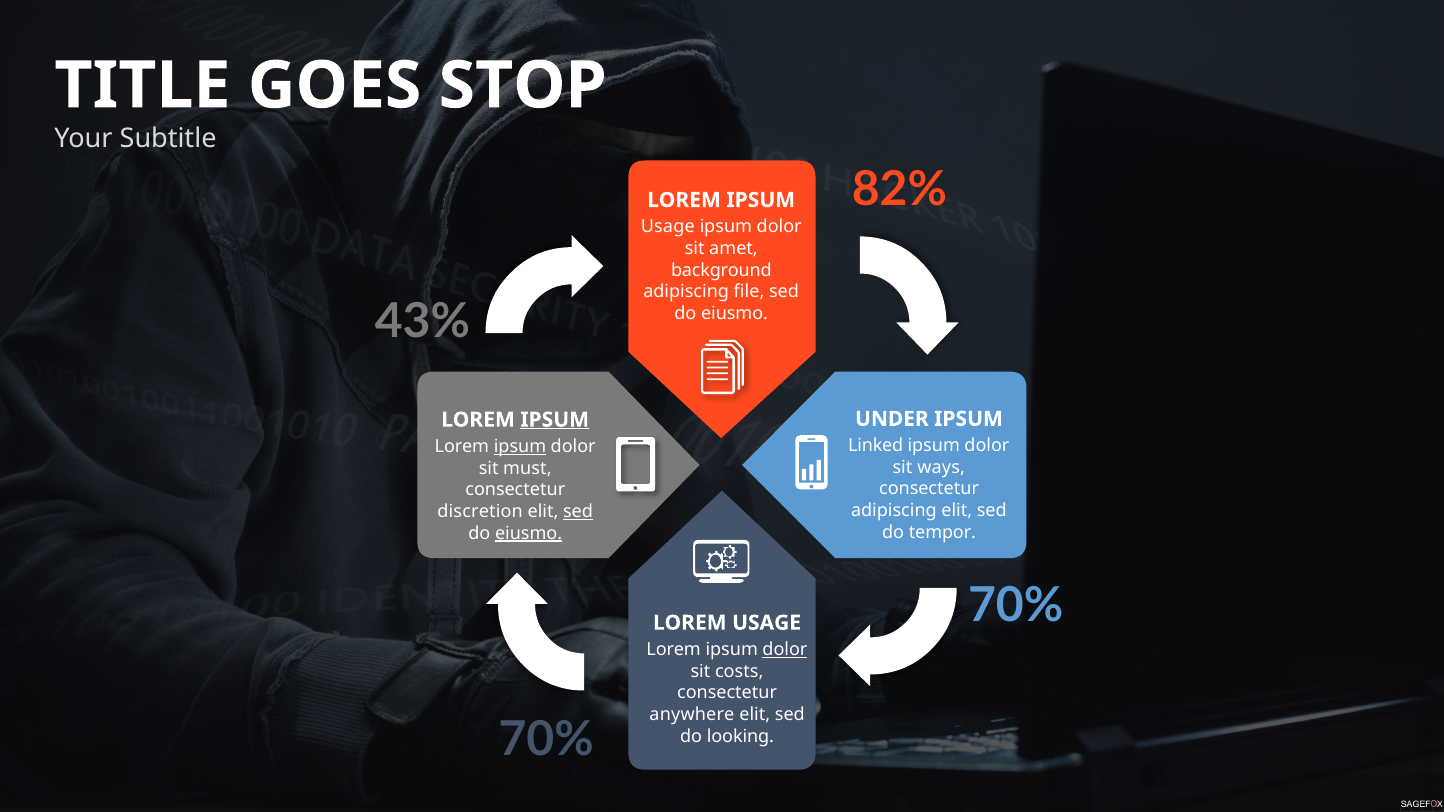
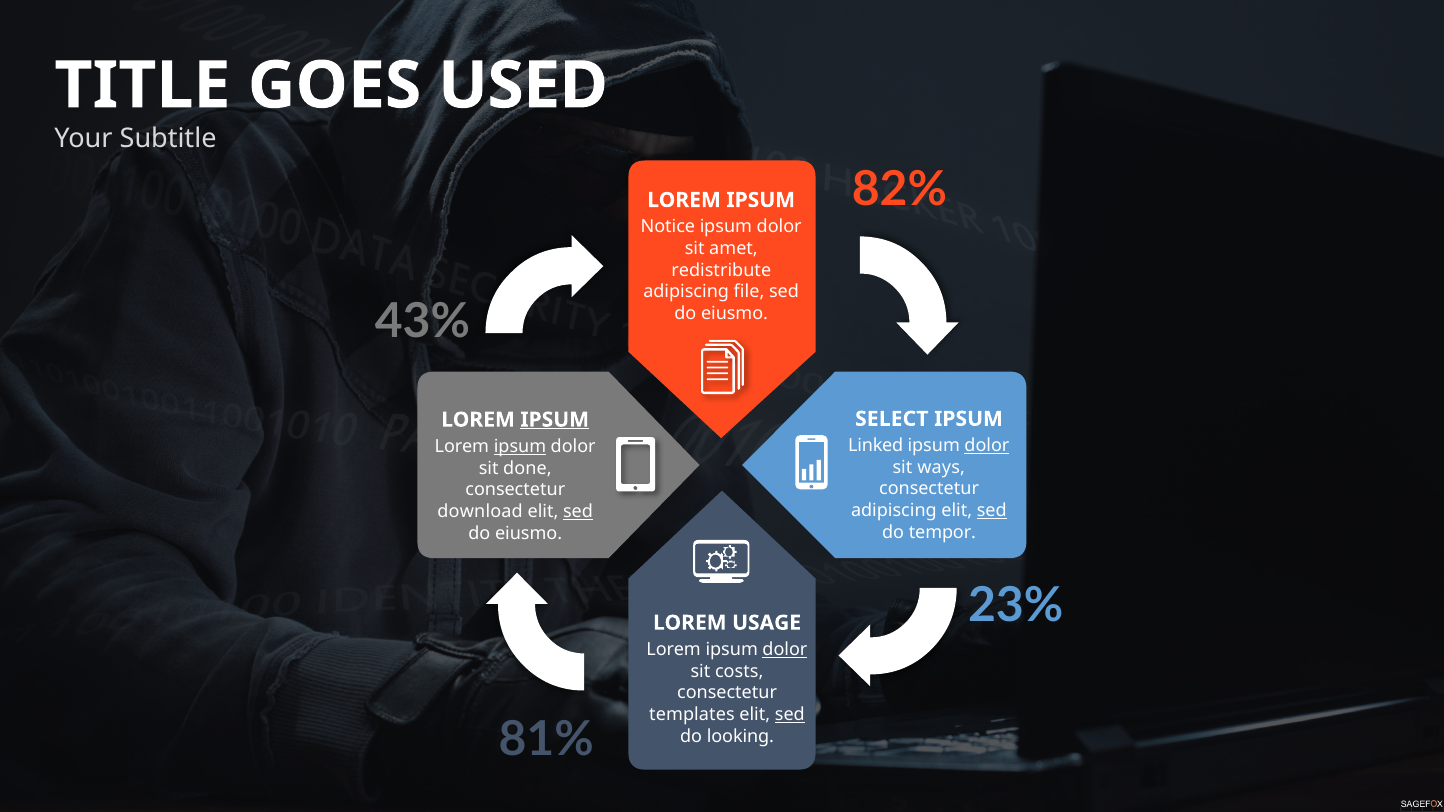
STOP: STOP -> USED (523, 86)
Usage: Usage -> Notice (668, 227)
background: background -> redistribute (721, 270)
UNDER: UNDER -> SELECT (892, 419)
dolor underline: none -> present (987, 446)
must: must -> done (527, 468)
sed underline: none -> present (992, 511)
discretion: discretion -> download (480, 512)
eiusmo underline: present -> none (529, 533)
70%: 70% -> 23% (1016, 606)
anywhere: anywhere -> templates (692, 715)
sed underline: none -> present (790, 715)
70%: 70% -> 81% (546, 740)
